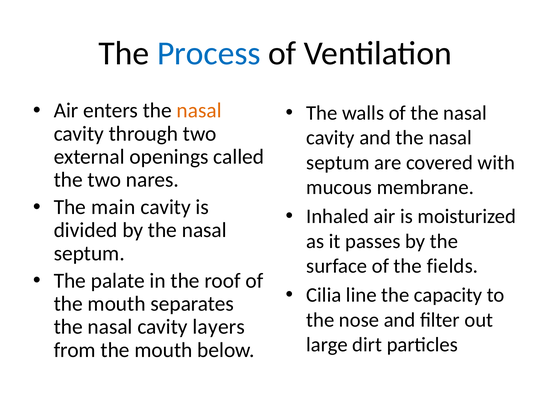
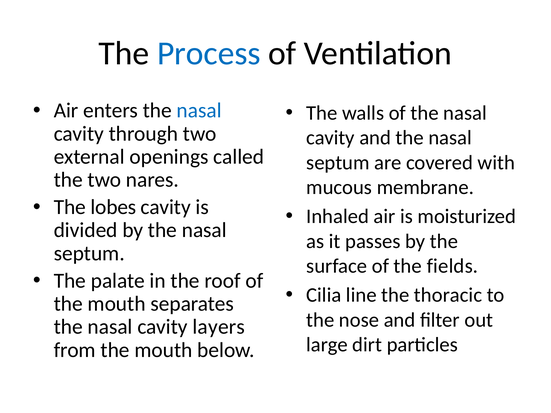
nasal colour: orange -> blue (199, 111)
main: main -> lobes (113, 207)
capacity: capacity -> thoracic (448, 295)
